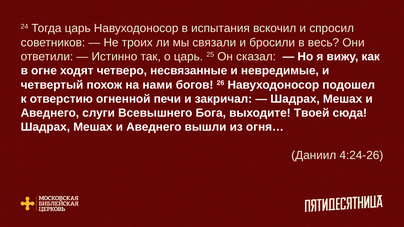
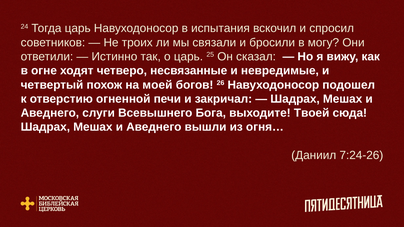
весь: весь -> могу (323, 43)
нами: нами -> моей (157, 85)
4:24-26: 4:24-26 -> 7:24-26 (361, 155)
